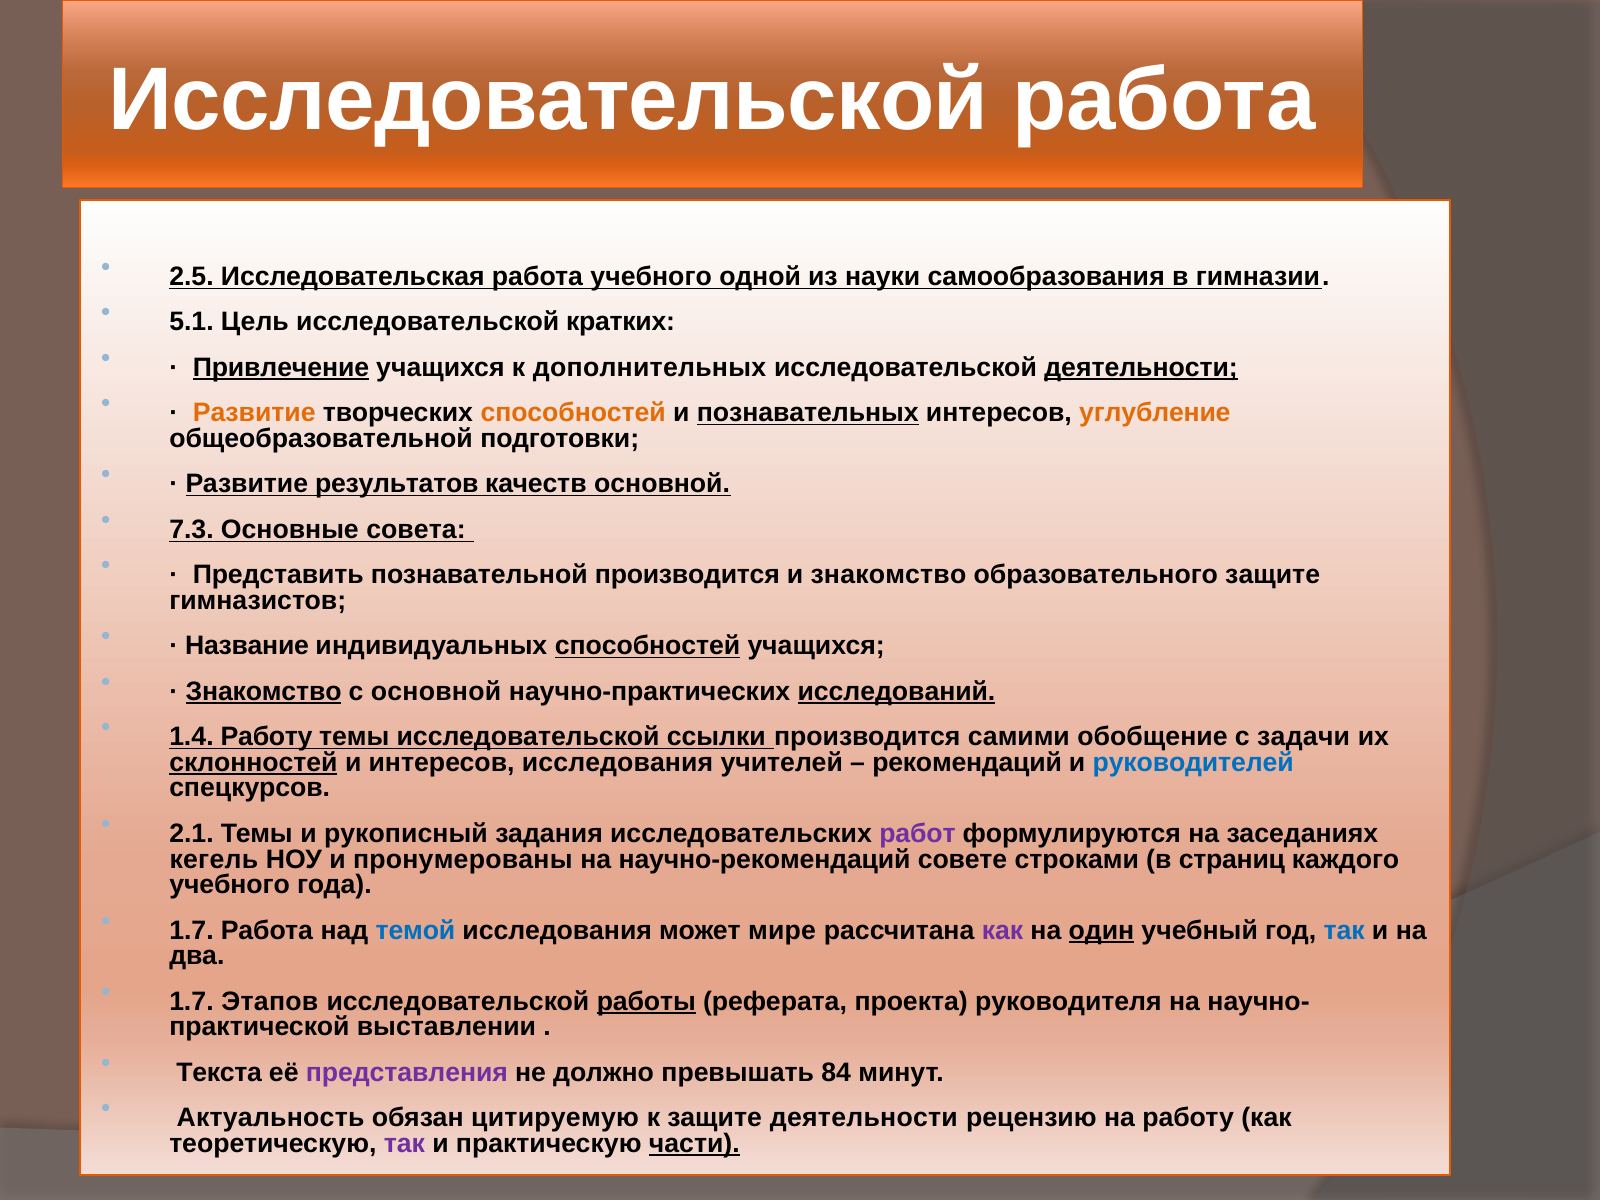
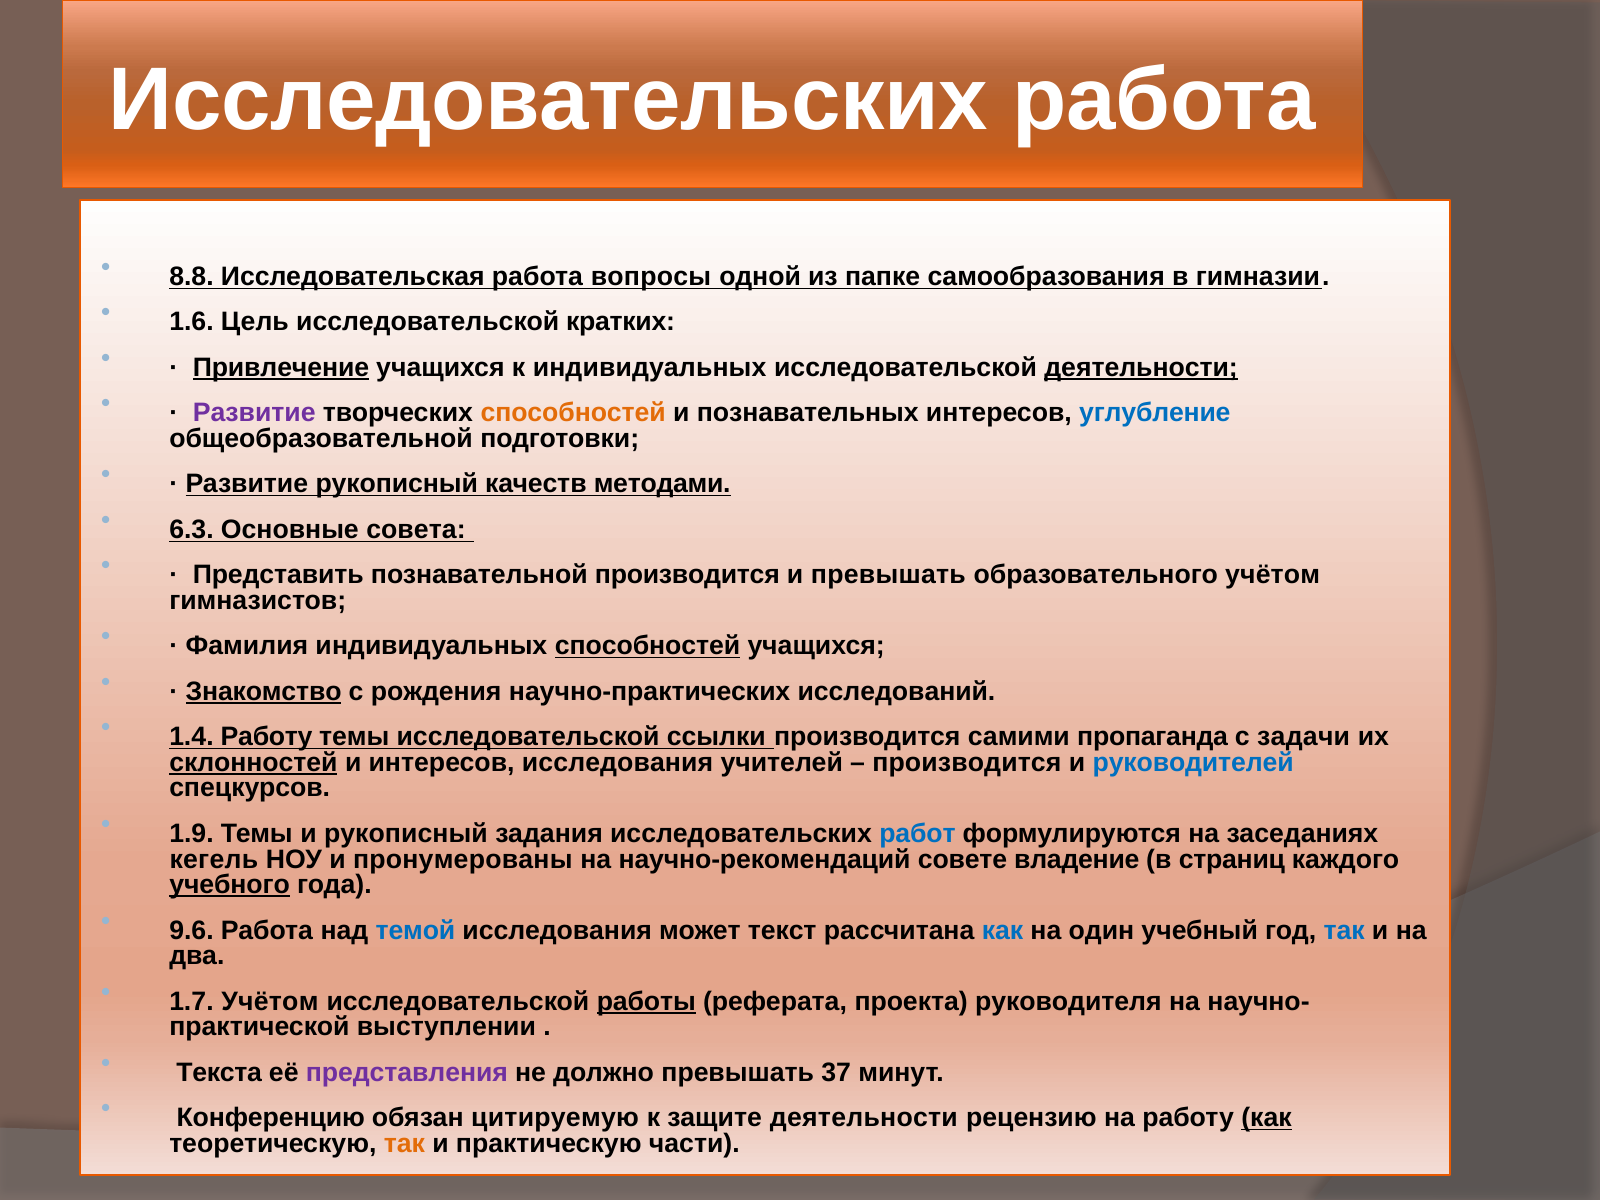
Исследовательской: Исследовательской -> Исследовательских (548, 100)
2.5: 2.5 -> 8.8 (191, 277)
работа учебного: учебного -> вопросы (651, 277)
науки: науки -> папке (883, 277)
5.1: 5.1 -> 1.6 (191, 322)
к дополнительных: дополнительных -> индивидуальных (650, 368)
Развитие colour: orange -> purple (254, 413)
познавательных underline: present -> none (808, 413)
углубление colour: orange -> blue (1155, 413)
Развитие результатов: результатов -> рукописный (397, 484)
качеств основной: основной -> методами (662, 484)
7.3: 7.3 -> 6.3 (191, 530)
и знакомство: знакомство -> превышать (888, 575)
образовательного защите: защите -> учётом (1273, 575)
Название: Название -> Фамилия (247, 646)
с основной: основной -> рождения (436, 692)
исследований underline: present -> none (896, 692)
обобщение: обобщение -> пропаганда (1153, 737)
рекомендаций: рекомендаций -> производится (967, 763)
2.1: 2.1 -> 1.9 (191, 834)
работ colour: purple -> blue (917, 834)
строками: строками -> владение (1077, 859)
учебного underline: none -> present (230, 885)
1.7: 1.7 -> 9.6 (191, 930)
мире: мире -> текст (782, 930)
как colour: purple -> blue (1003, 930)
один underline: present -> none (1101, 930)
1.7 Этапов: Этапов -> Учётом (270, 1001)
выставлении: выставлении -> выступлении (446, 1027)
84: 84 -> 37 (836, 1072)
Актуальность: Актуальность -> Конференцию (271, 1118)
как underline: none -> present (1267, 1118)
так colour: purple -> orange (404, 1143)
части underline: present -> none (694, 1143)
